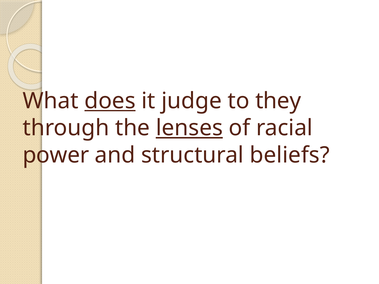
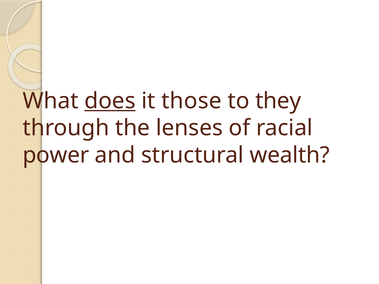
judge: judge -> those (191, 101)
lenses underline: present -> none (189, 128)
beliefs: beliefs -> wealth (290, 155)
